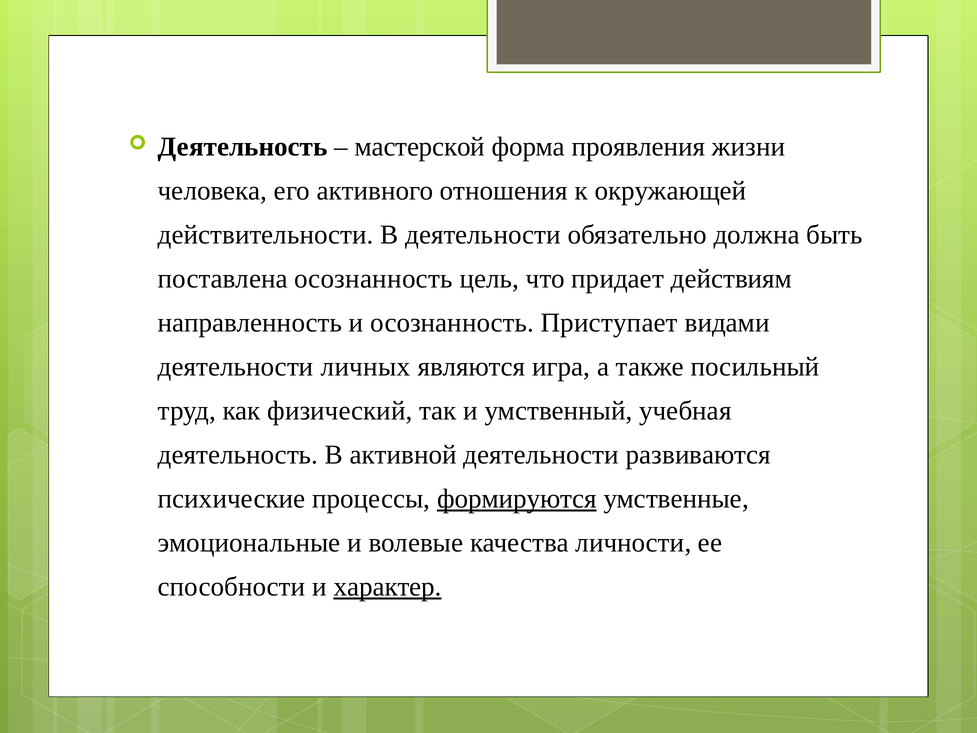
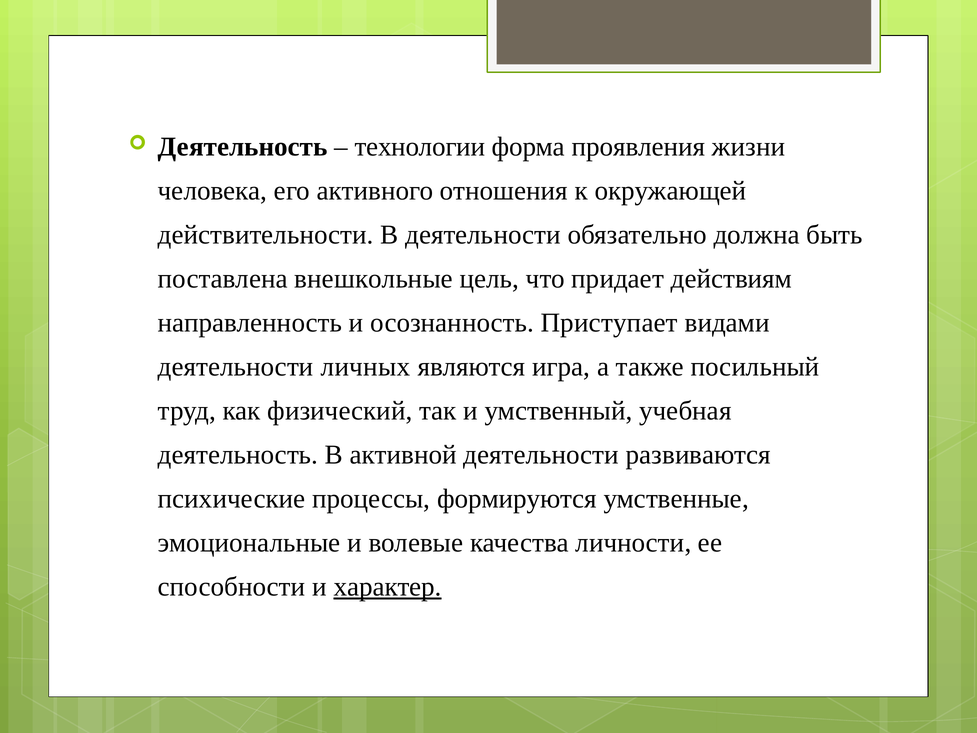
мастерской: мастерской -> технологии (420, 147)
поставлена осознанность: осознанность -> внешкольные (374, 279)
формируются underline: present -> none (517, 499)
